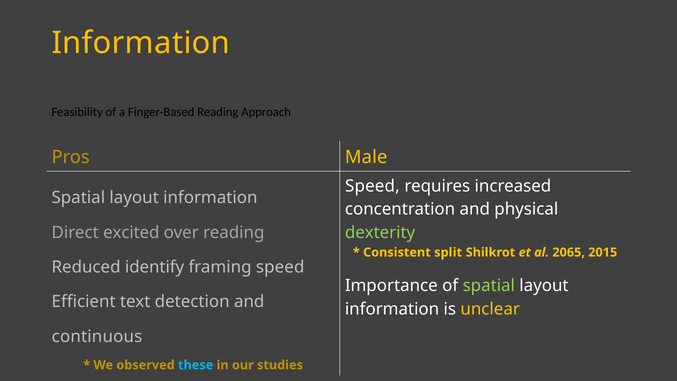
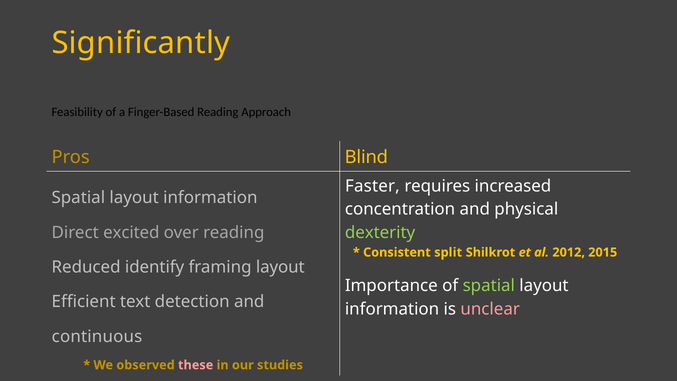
Information: Information -> Significantly (141, 43)
Male: Male -> Blind (366, 157)
Speed: Speed -> Faster (372, 186)
2065: 2065 -> 2012 (569, 252)
framing speed: speed -> layout (280, 267)
unclear colour: yellow -> pink (490, 309)
these colour: light blue -> pink (196, 365)
